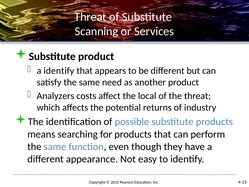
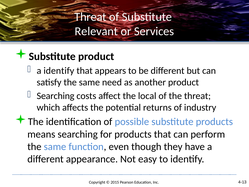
Scanning: Scanning -> Relevant (96, 31)
Analyzers: Analyzers -> Searching (56, 96)
